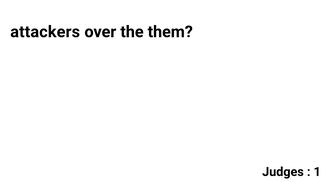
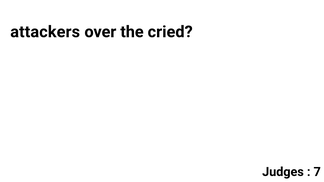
them: them -> cried (170, 32)
1: 1 -> 7 (317, 172)
